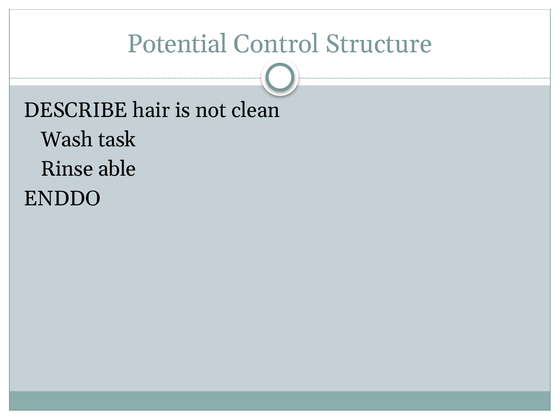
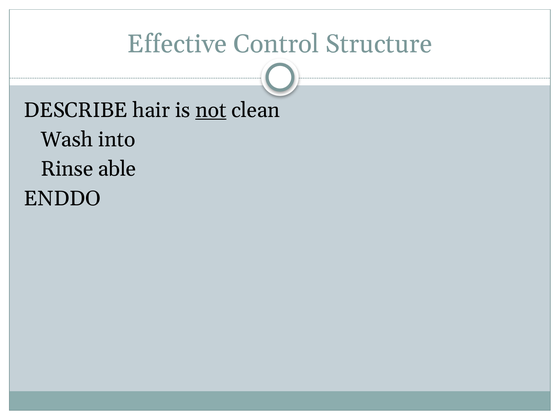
Potential: Potential -> Effective (177, 44)
not underline: none -> present (211, 110)
task: task -> into (117, 140)
